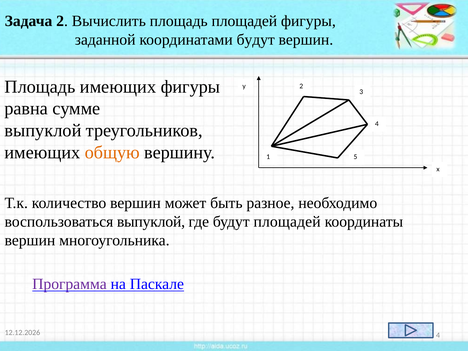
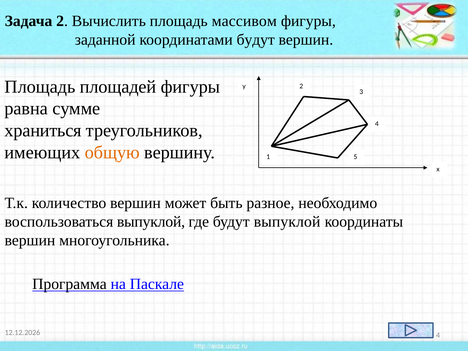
площадь площадей: площадей -> массивом (244, 21)
Площадь имеющих: имеющих -> площадей (118, 87)
выпуклой: выпуклой -> храниться (43, 130)
будут площадей: площадей -> выпуклой (287, 222)
Программа colour: purple -> black (69, 284)
